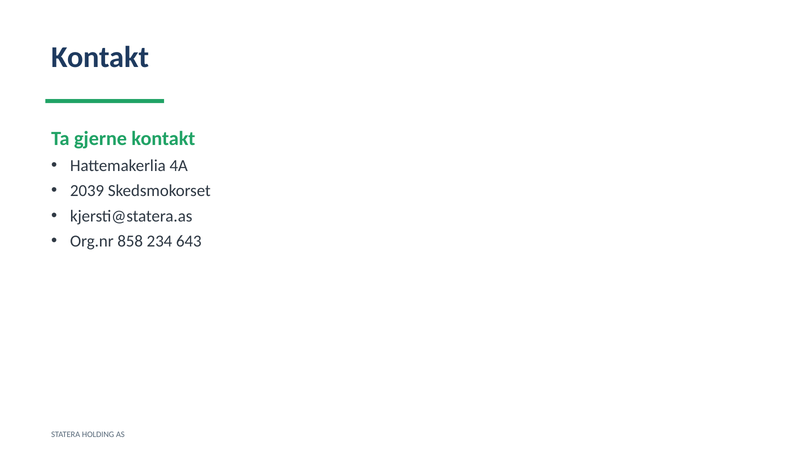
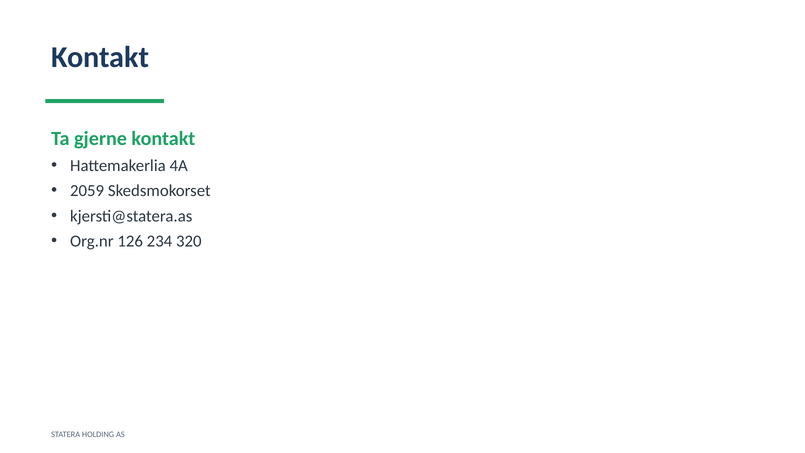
2039: 2039 -> 2059 (87, 191)
858: 858 -> 126 (130, 241)
643: 643 -> 320 (189, 241)
